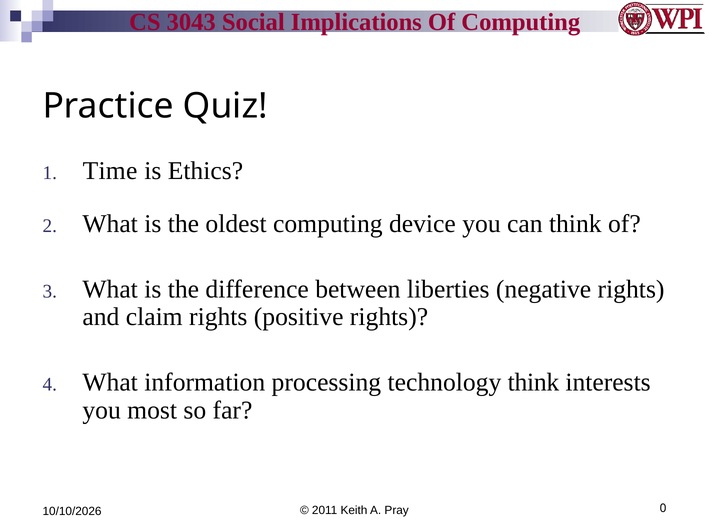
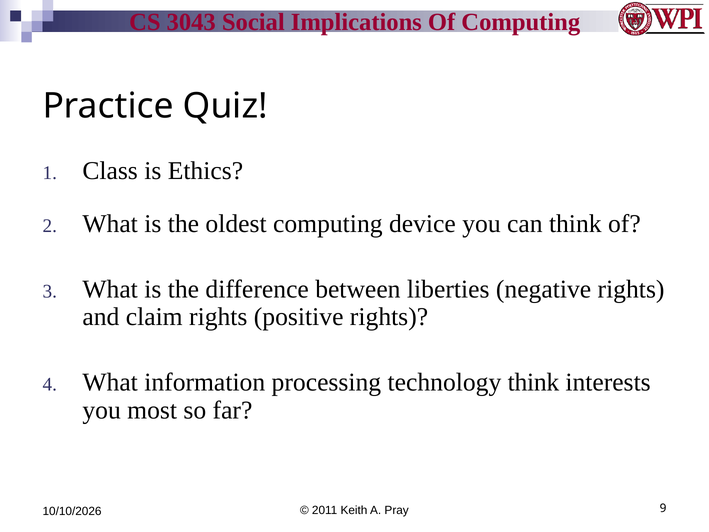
Time: Time -> Class (110, 171)
0: 0 -> 9 (663, 508)
